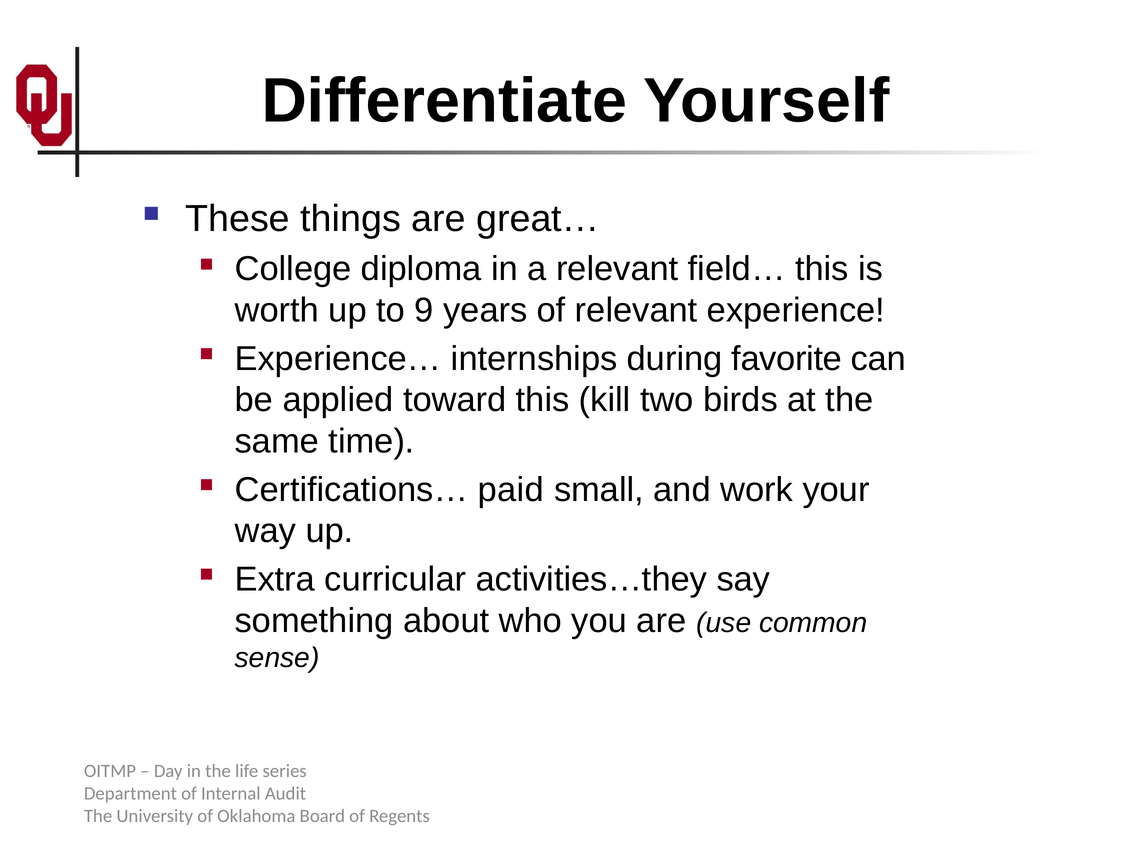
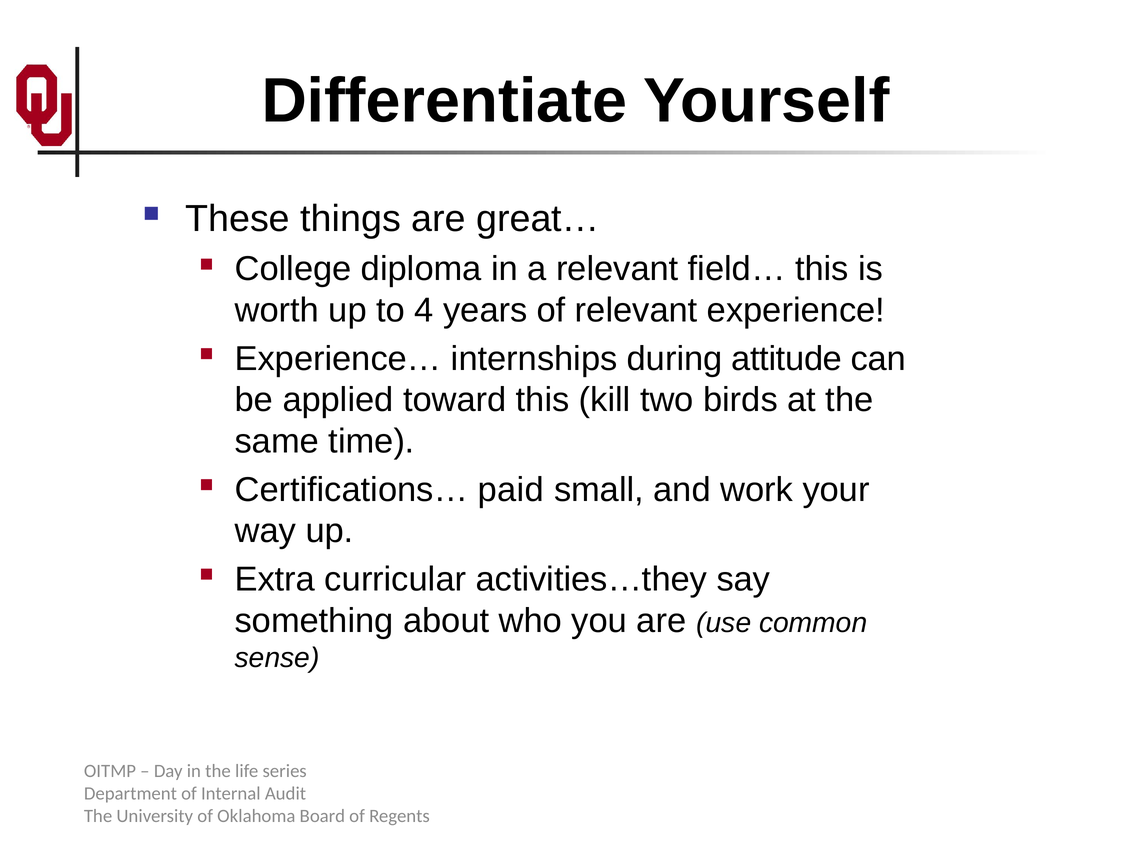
9: 9 -> 4 (424, 311)
favorite: favorite -> attitude (787, 359)
